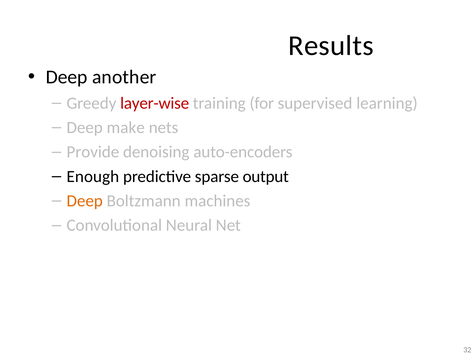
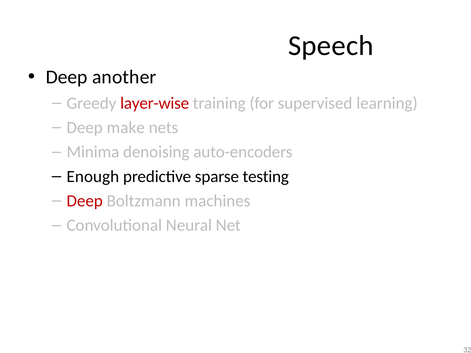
Results: Results -> Speech (331, 46)
Provide: Provide -> Minima (93, 152)
output: output -> testing (266, 177)
Deep colour: orange -> red (85, 201)
